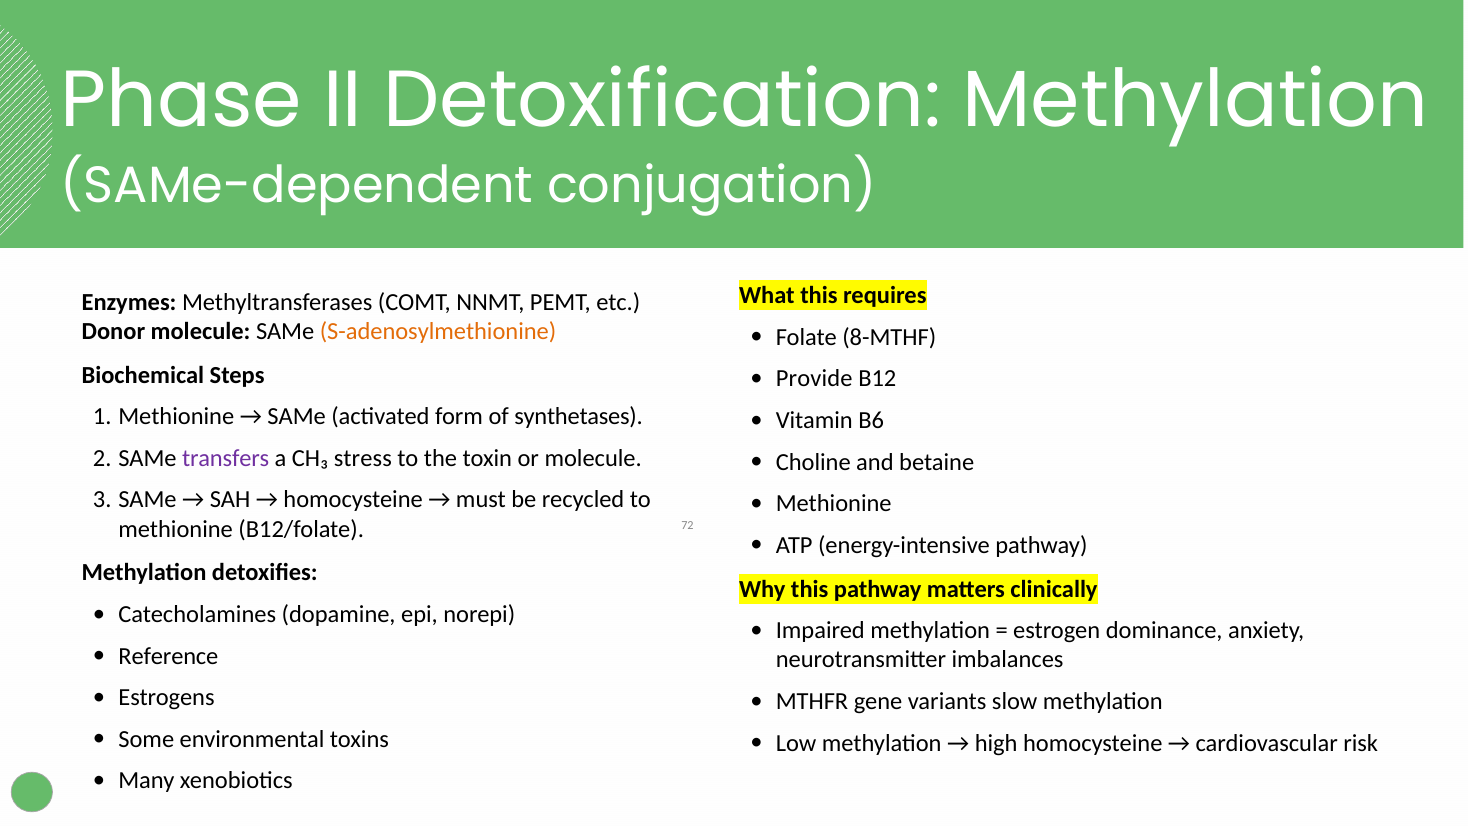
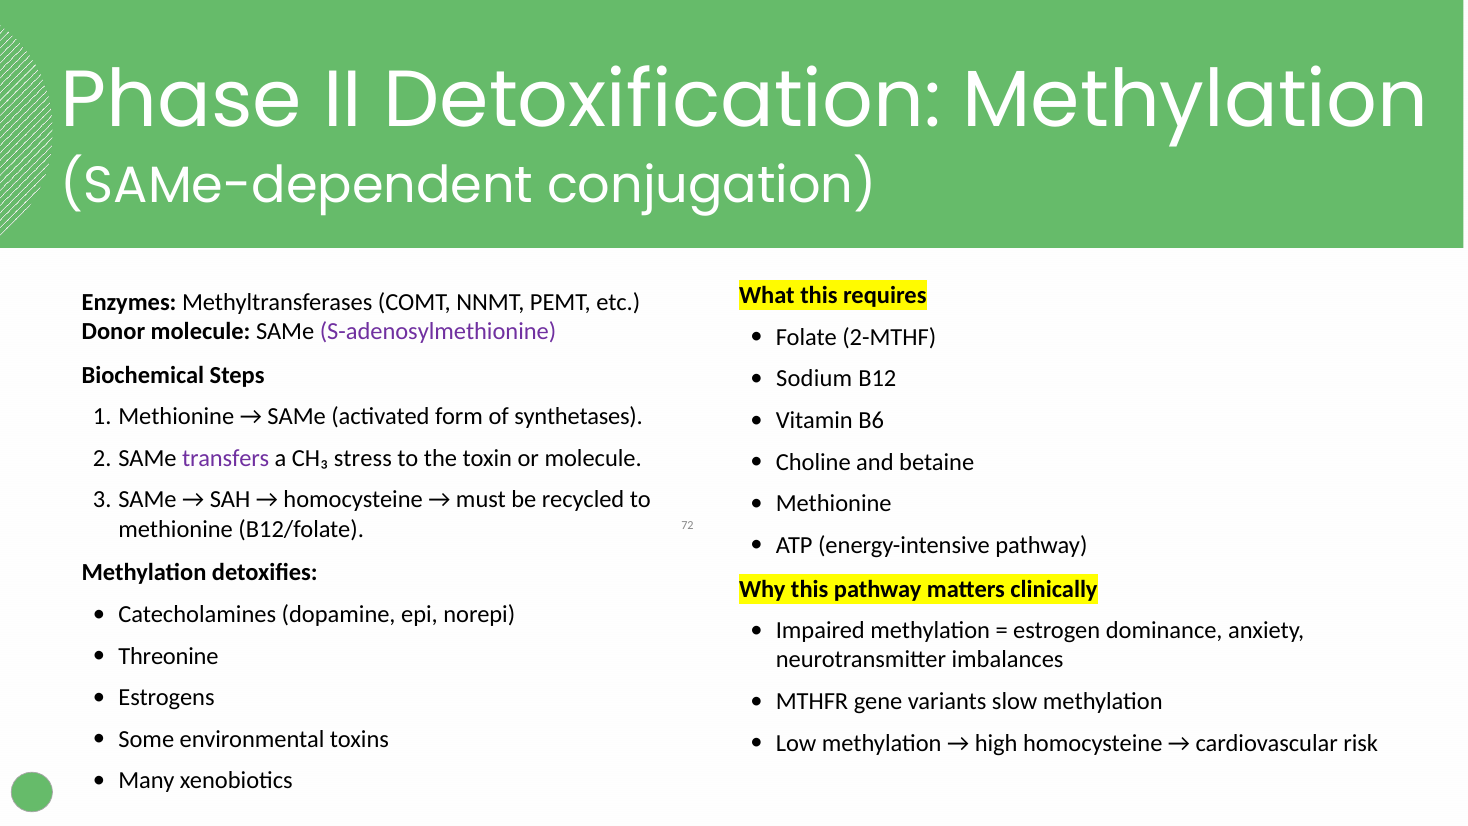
S-adenosylmethionine colour: orange -> purple (438, 331)
8-MTHF: 8-MTHF -> 2-MTHF (889, 337)
Provide: Provide -> Sodium (814, 379)
Reference: Reference -> Threonine (168, 656)
